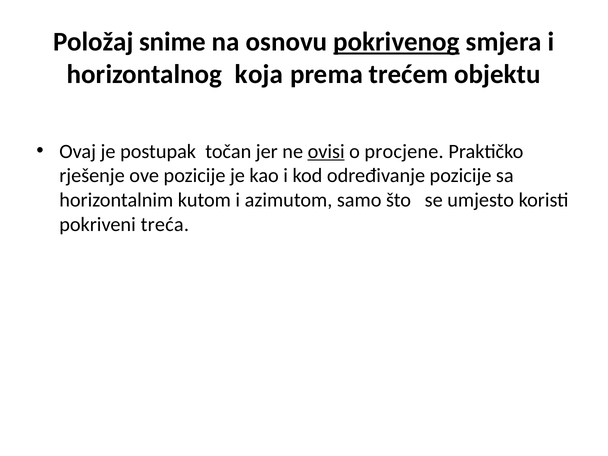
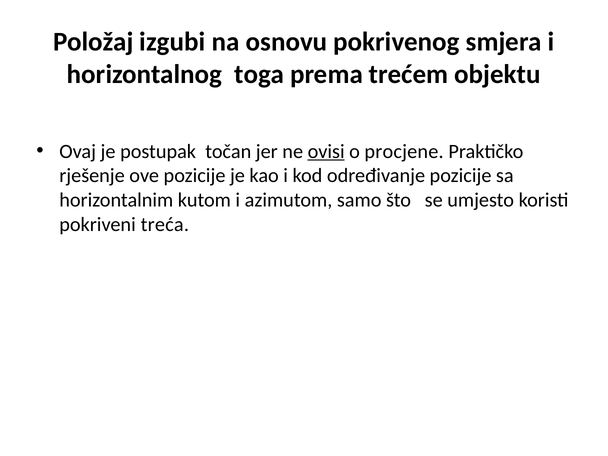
snime: snime -> izgubi (173, 42)
pokrivenog underline: present -> none (397, 42)
koja: koja -> toga (259, 74)
